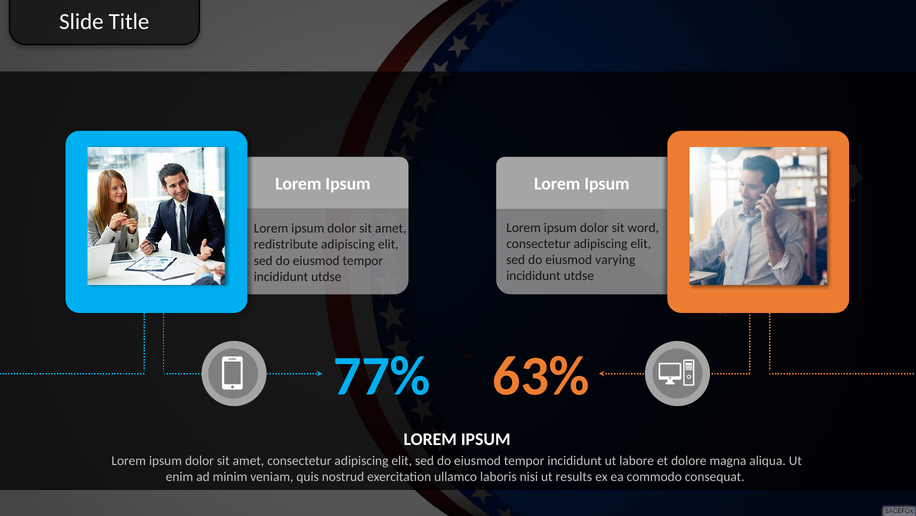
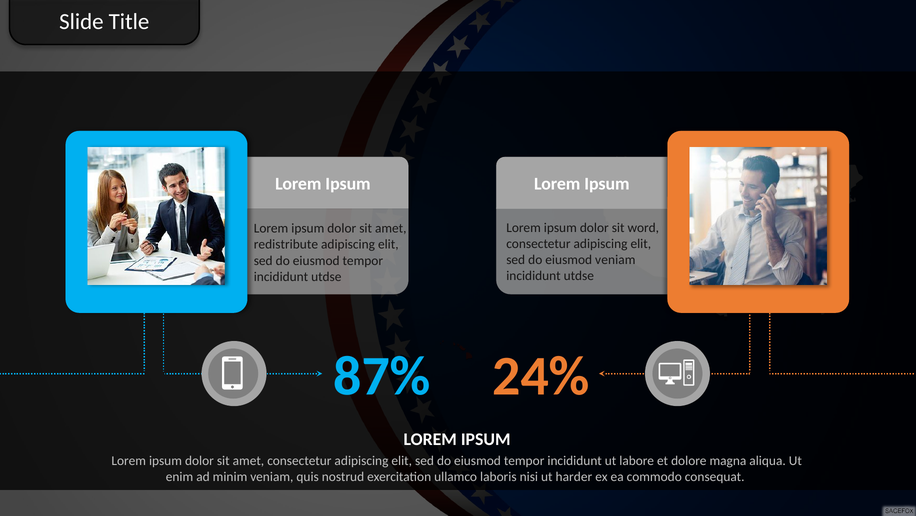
eiusmod varying: varying -> veniam (615, 260)
77%: 77% -> 87% (382, 376)
63%: 63% -> 24% (541, 376)
results: results -> harder (574, 476)
